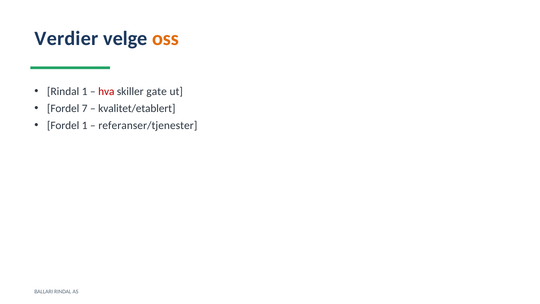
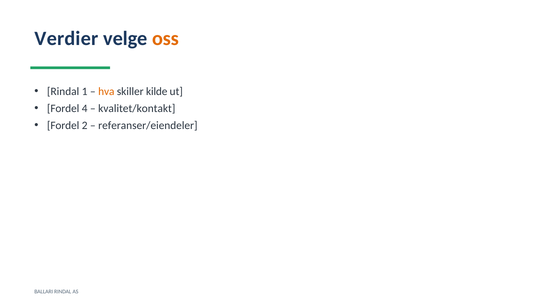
hva colour: red -> orange (106, 91)
gate: gate -> kilde (157, 91)
7: 7 -> 4 (85, 108)
kvalitet/etablert: kvalitet/etablert -> kvalitet/kontakt (137, 108)
Fordel 1: 1 -> 2 (85, 125)
referanser/tjenester: referanser/tjenester -> referanser/eiendeler (148, 125)
